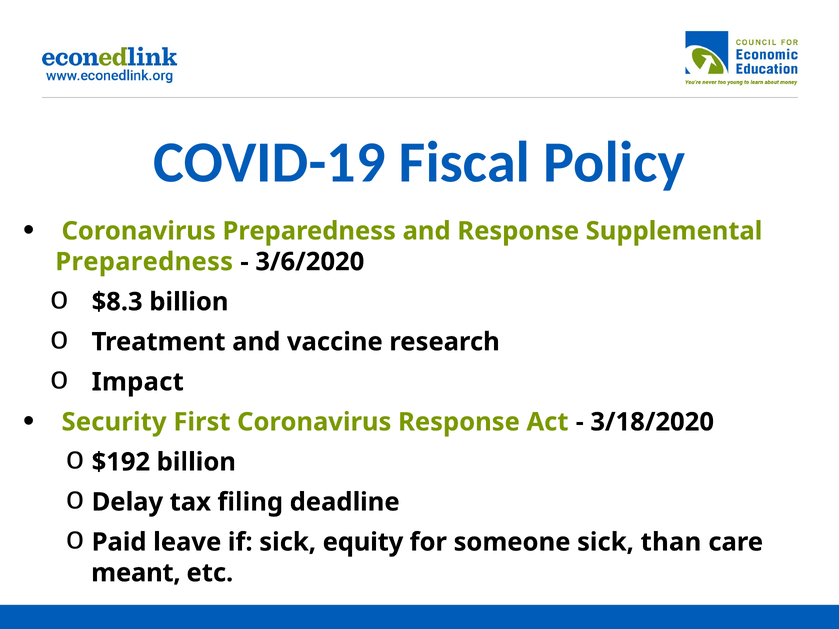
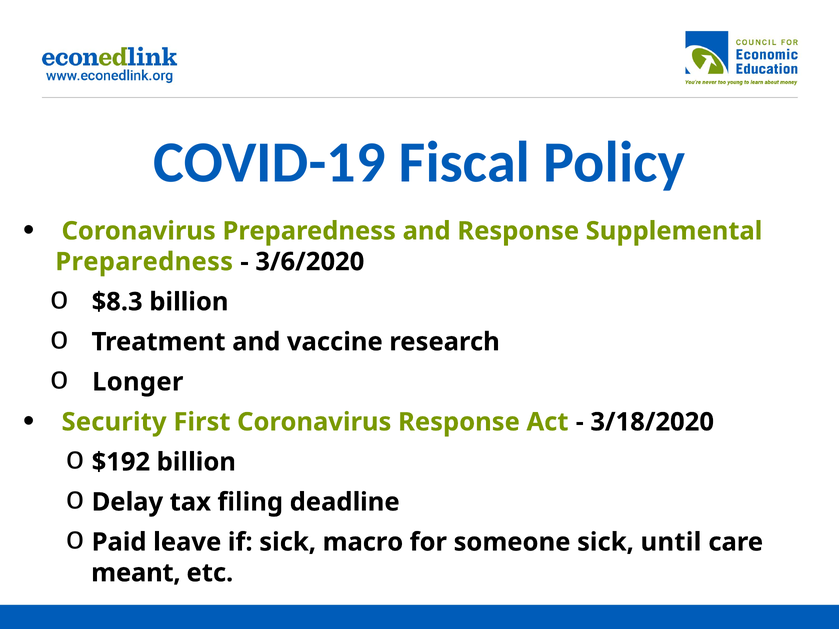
Impact: Impact -> Longer (138, 382)
equity: equity -> macro (363, 542)
than: than -> until (671, 542)
